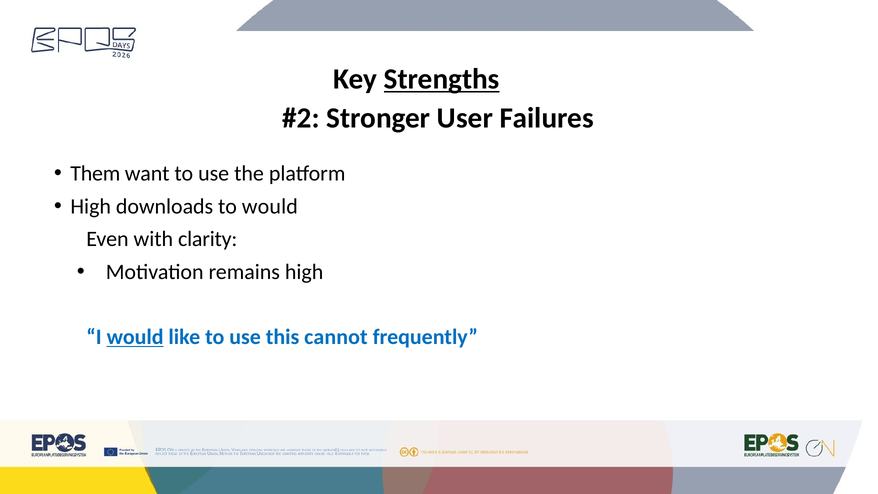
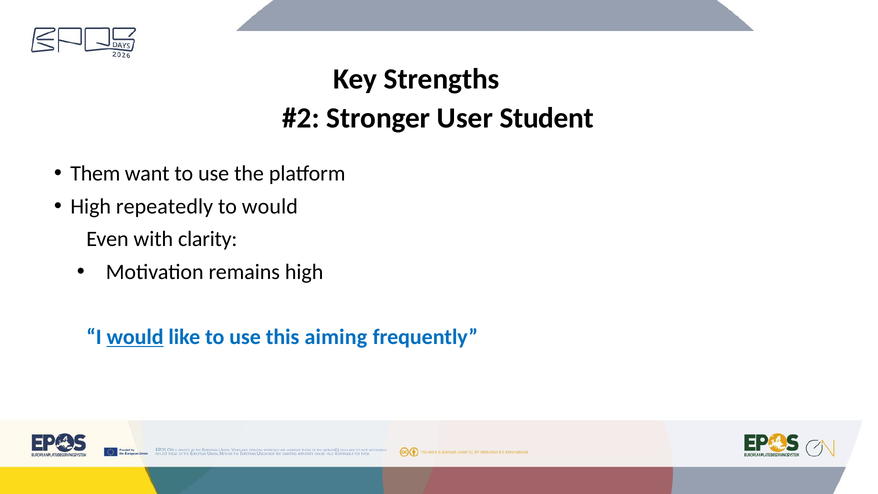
Strengths underline: present -> none (442, 79)
Failures: Failures -> Student (547, 118)
downloads: downloads -> repeatedly (164, 206)
cannot: cannot -> aiming (336, 337)
